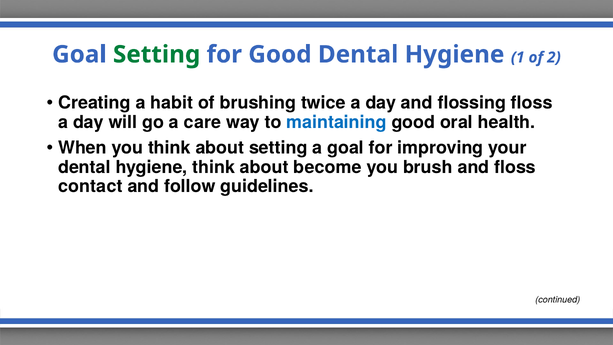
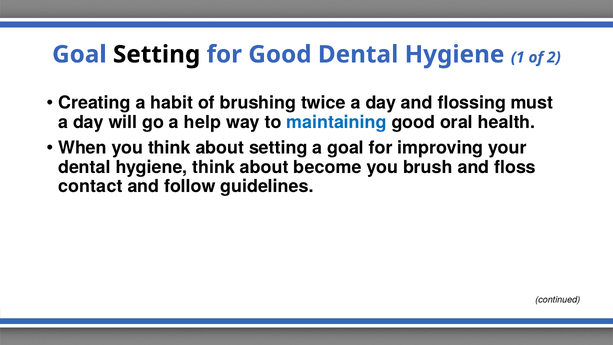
Setting colour: green -> black (157, 54)
flossing floss: floss -> must (532, 103)
care: care -> help (203, 122)
